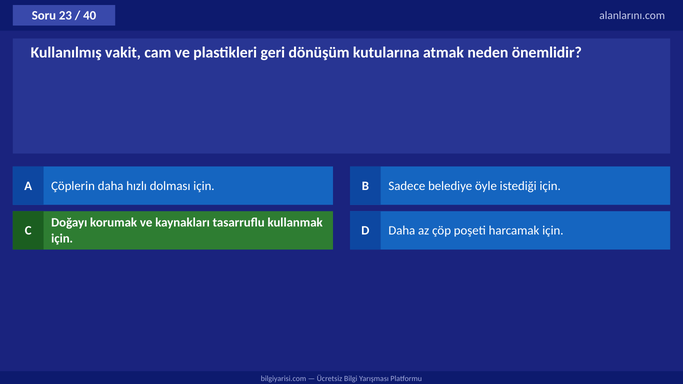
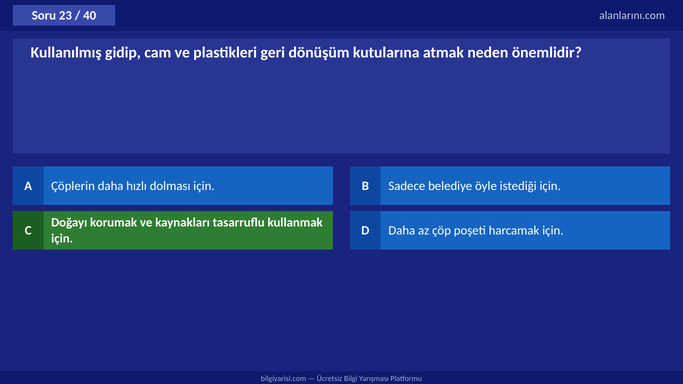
vakit: vakit -> gidip (123, 53)
